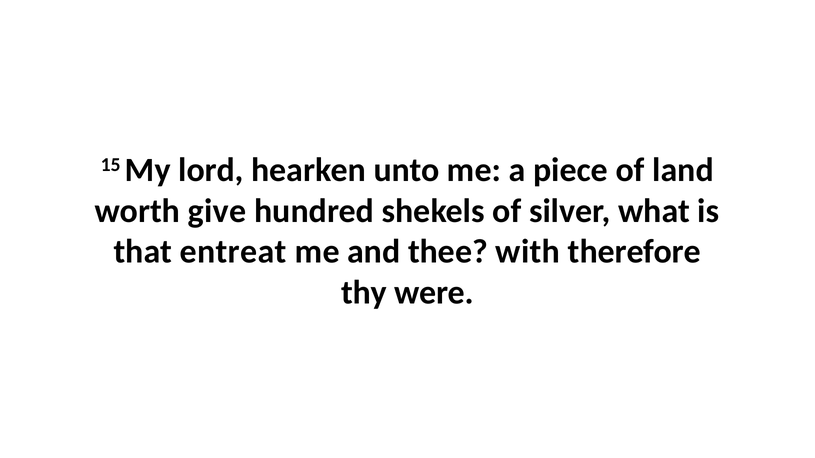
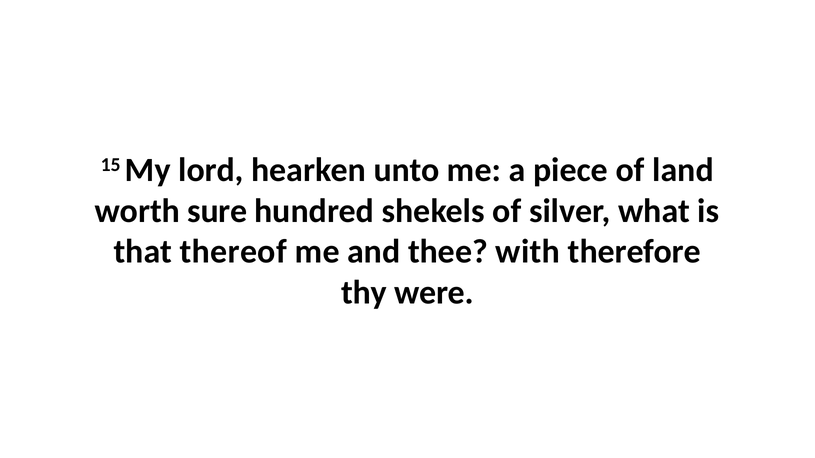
give: give -> sure (217, 211)
entreat: entreat -> thereof (233, 252)
